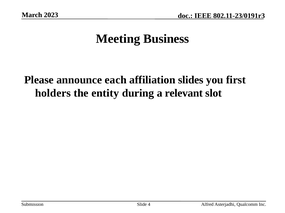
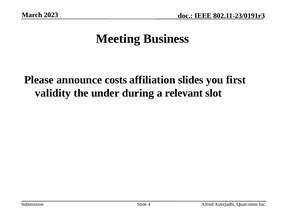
each: each -> costs (116, 80)
holders: holders -> validity (53, 93)
entity: entity -> under (105, 93)
